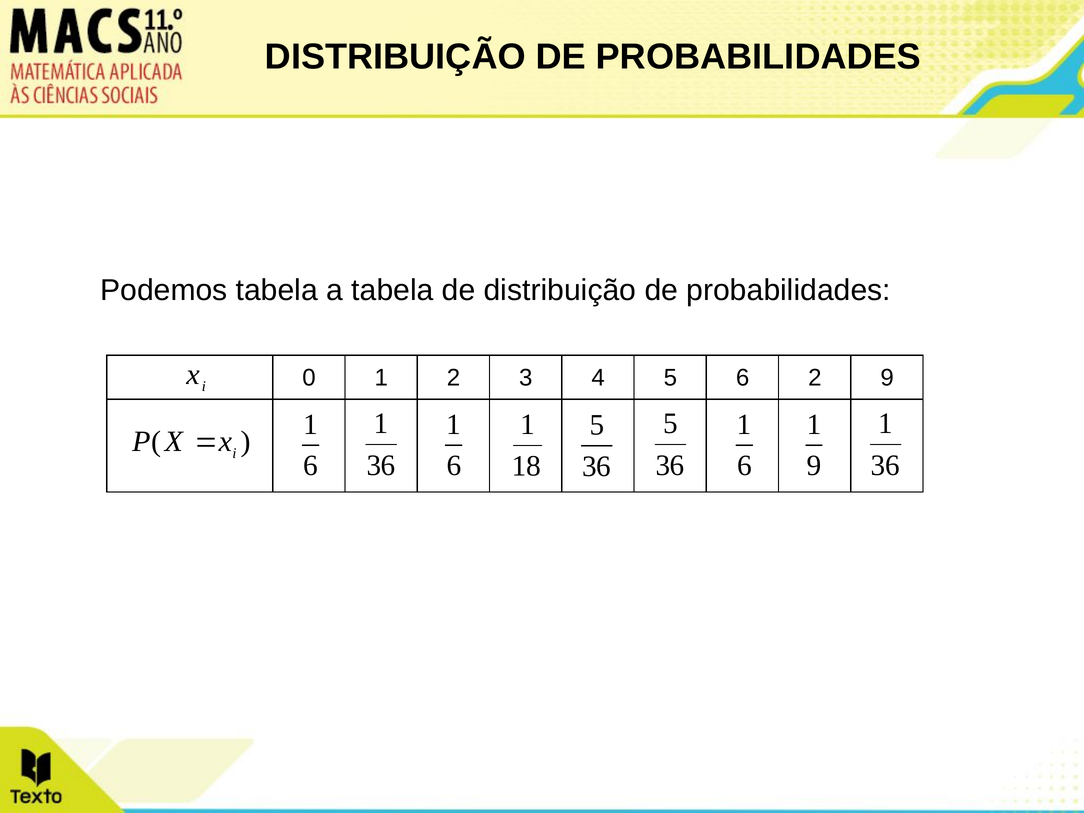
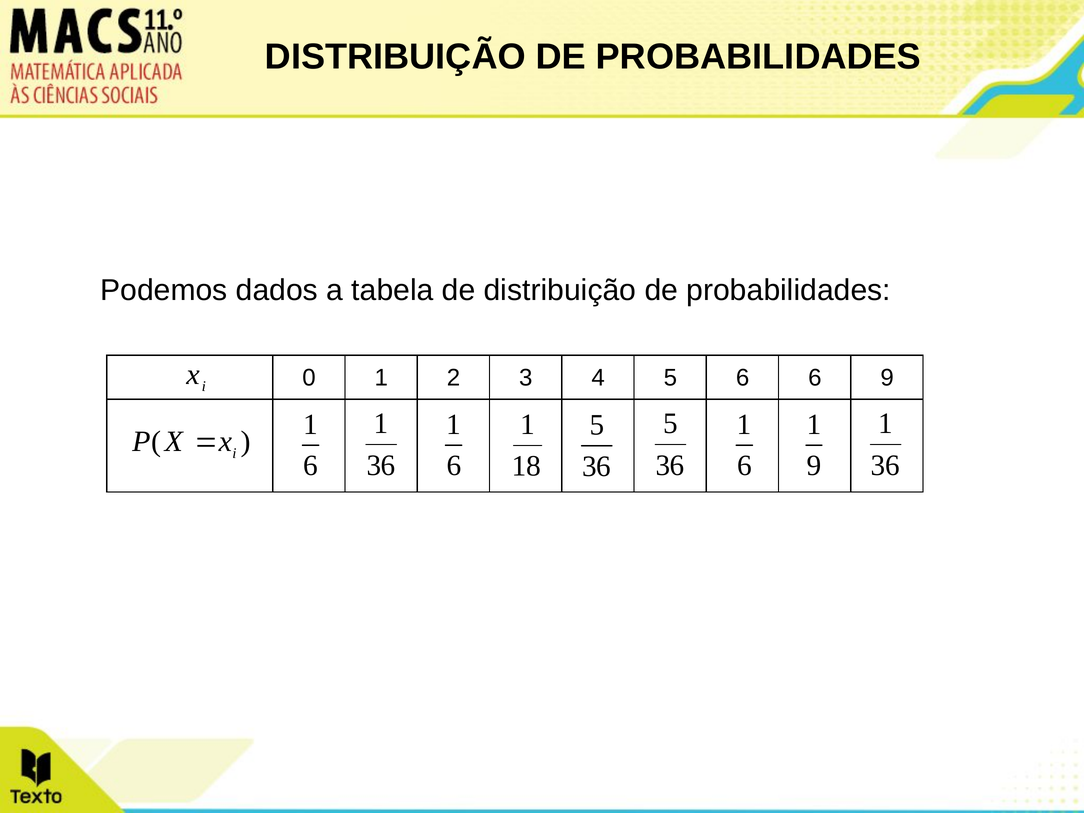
Podemos tabela: tabela -> dados (277, 290)
6 2: 2 -> 6 (815, 378)
